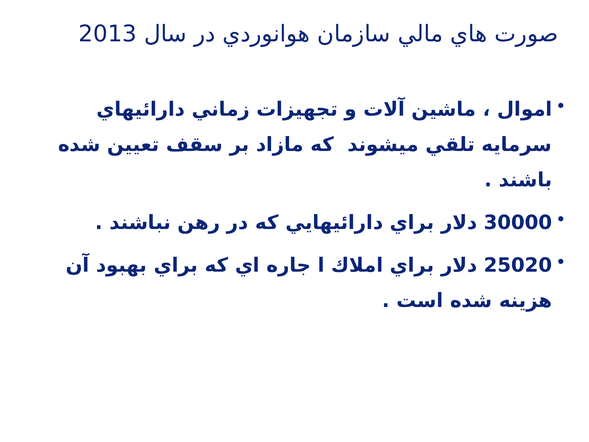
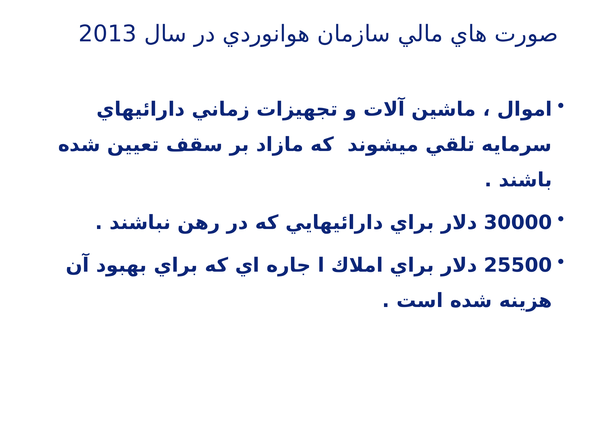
25020: 25020 -> 25500 (518, 265)
